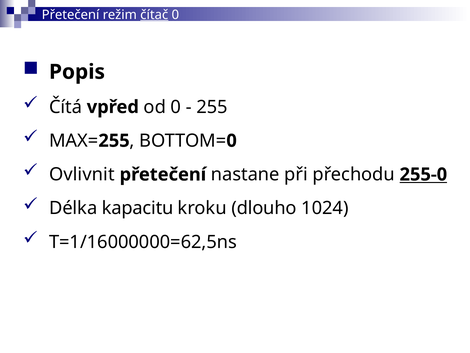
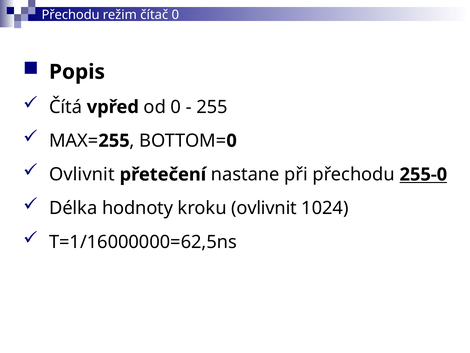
Přetečení: Přetečení -> Přechodu (71, 15)
čítač underline: present -> none (154, 15)
kapacitu: kapacitu -> hodnoty (138, 208)
kroku dlouho: dlouho -> ovlivnit (264, 208)
